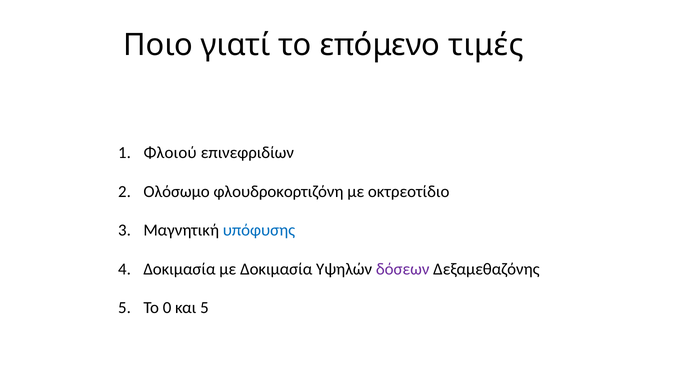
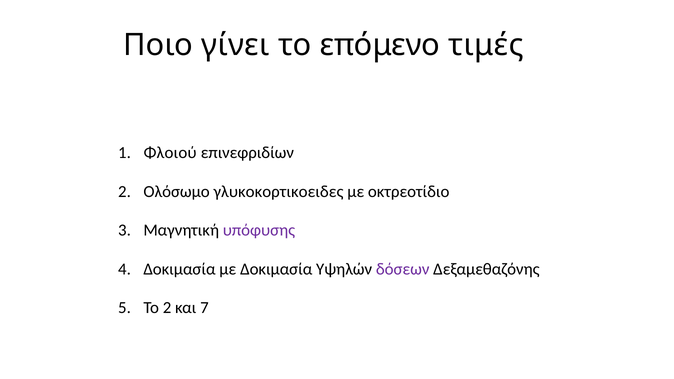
γιατί: γιατί -> γίνει (235, 45)
φλουδροκορτιζόνη: φλουδροκορτιζόνη -> γλυκοκορτικοειδες (278, 192)
υπόφυσης colour: blue -> purple (259, 230)
To 0: 0 -> 2 (167, 308)
και 5: 5 -> 7 (204, 308)
